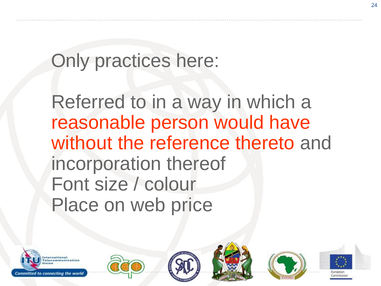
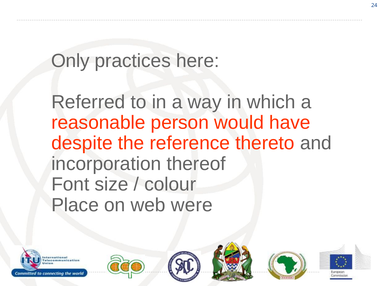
without: without -> despite (82, 143)
price: price -> were (192, 205)
